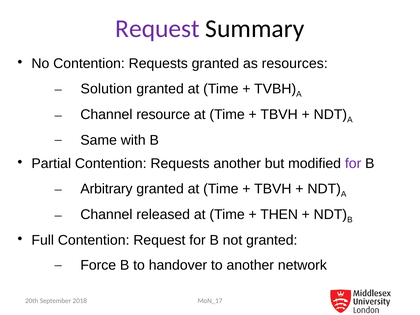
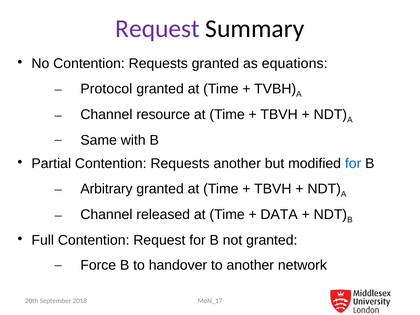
resources: resources -> equations (295, 64)
Solution: Solution -> Protocol (106, 89)
for colour: purple -> blue (353, 164)
THEN: THEN -> DATA (279, 215)
